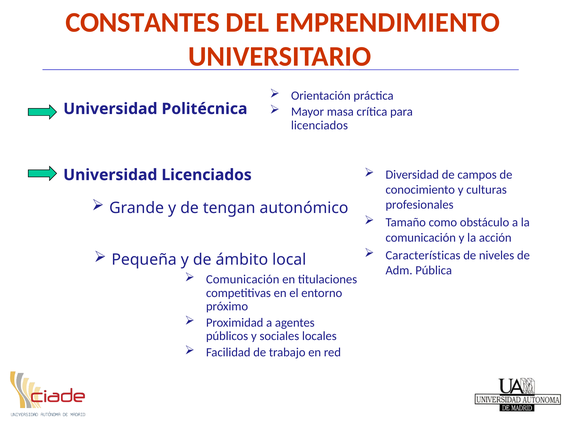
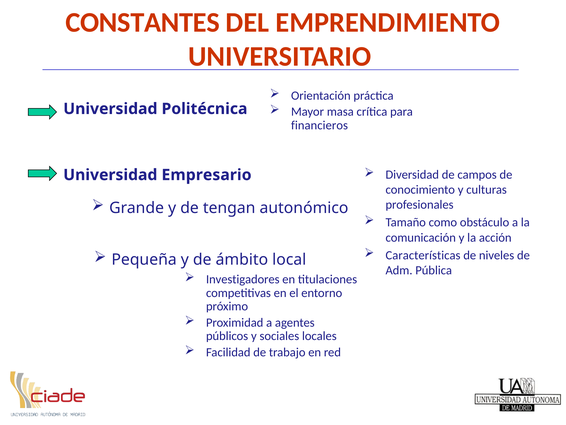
licenciados: licenciados -> financieros (319, 125)
Universidad Licenciados: Licenciados -> Empresario (207, 175)
Comunicación: Comunicación -> Investigadores (243, 279)
